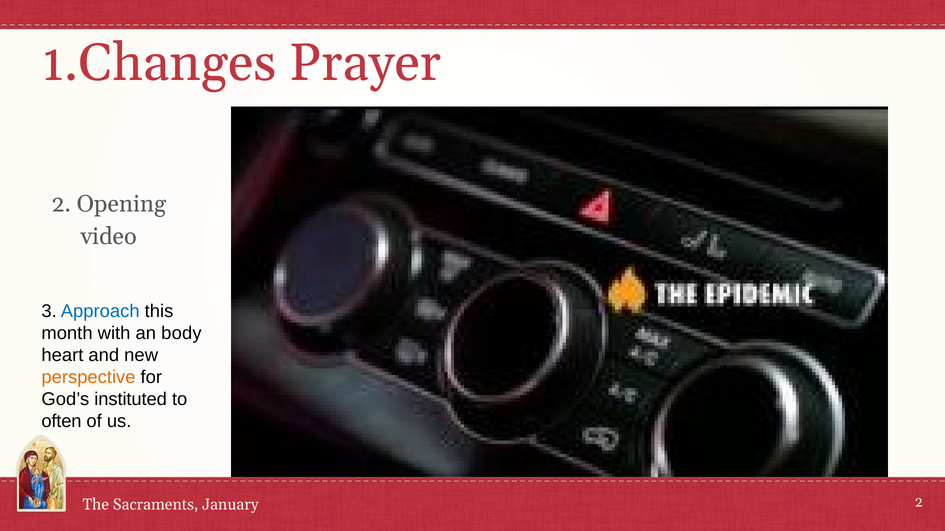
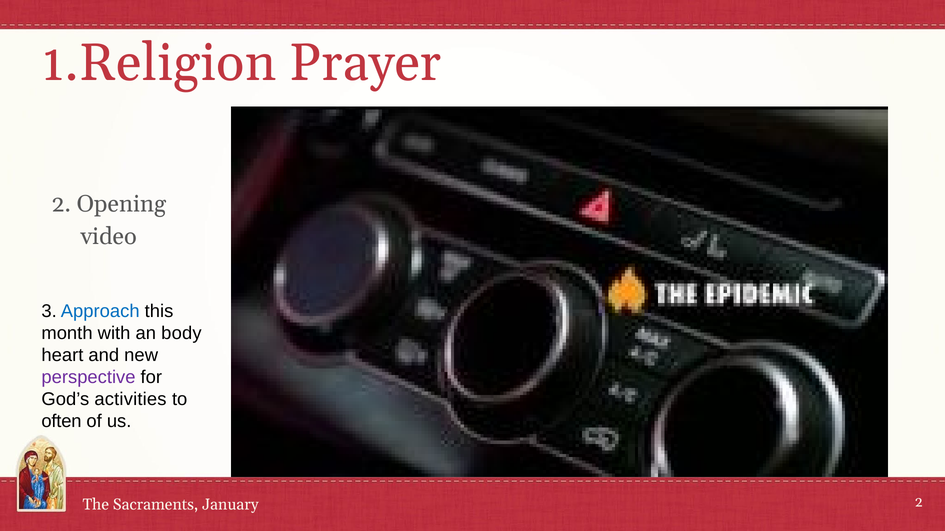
1.Changes: 1.Changes -> 1.Religion (159, 63)
perspective colour: orange -> purple (88, 378)
instituted: instituted -> activities (130, 400)
